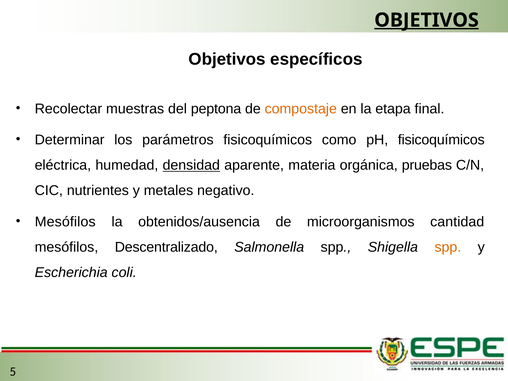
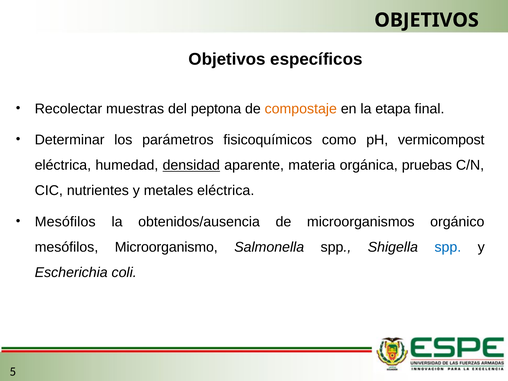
OBJETIVOS underline: present -> none (427, 20)
pH fisicoquímicos: fisicoquímicos -> vermicompost (441, 140)
metales negativo: negativo -> eléctrica (226, 191)
cantidad: cantidad -> orgánico (457, 222)
Descentralizado: Descentralizado -> Microorganismo (166, 247)
spp colour: orange -> blue (448, 247)
